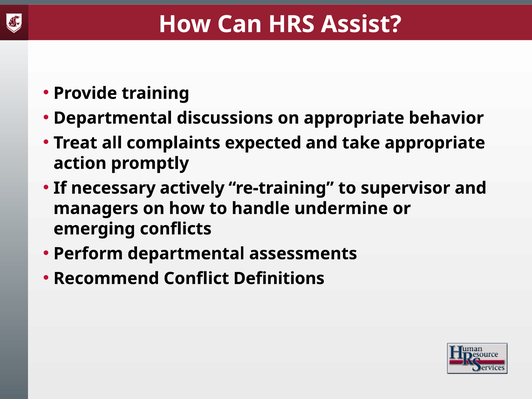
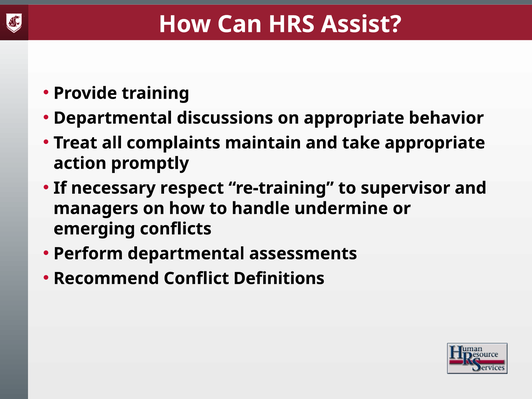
expected: expected -> maintain (263, 143)
actively: actively -> respect (192, 188)
